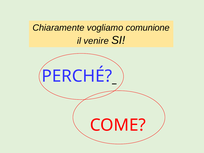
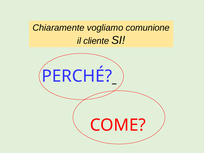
venire: venire -> cliente (96, 41)
